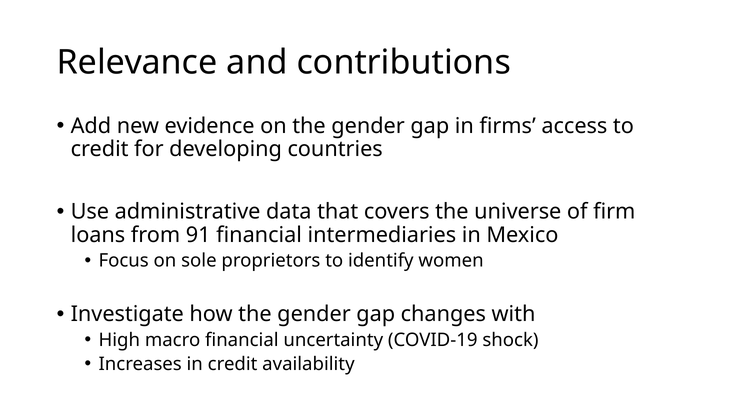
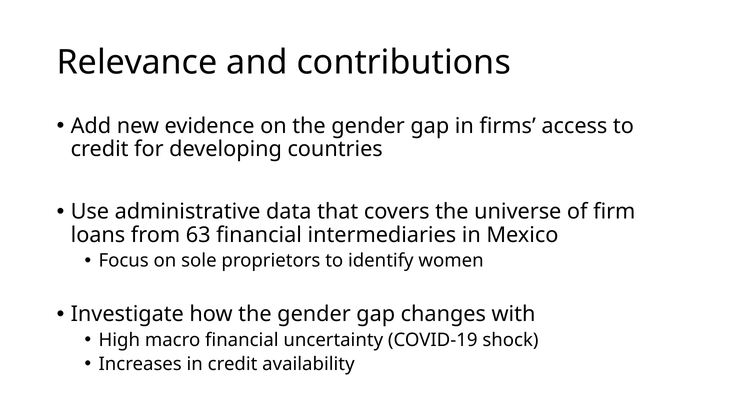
91: 91 -> 63 (198, 235)
